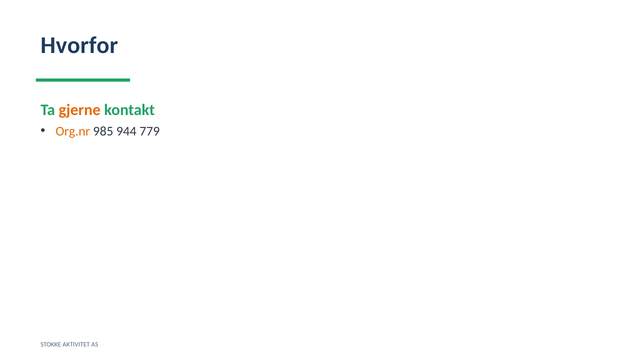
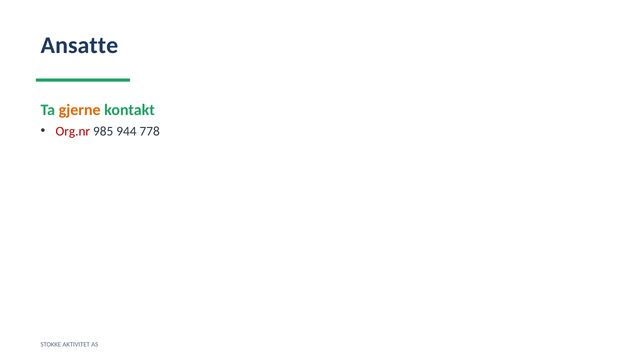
Hvorfor: Hvorfor -> Ansatte (79, 46)
Org.nr colour: orange -> red (73, 131)
779: 779 -> 778 (150, 131)
